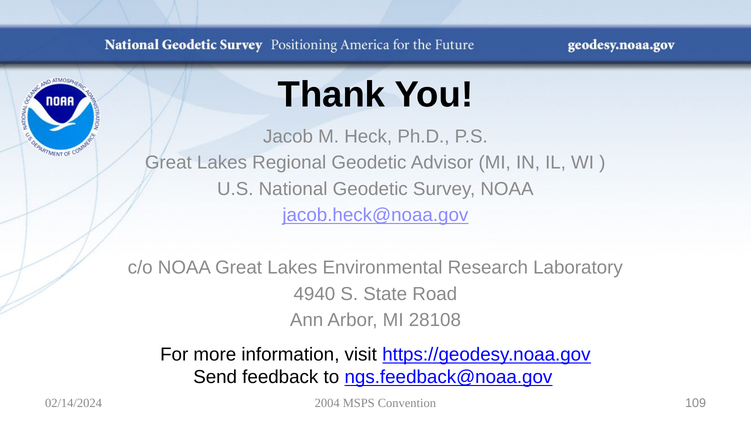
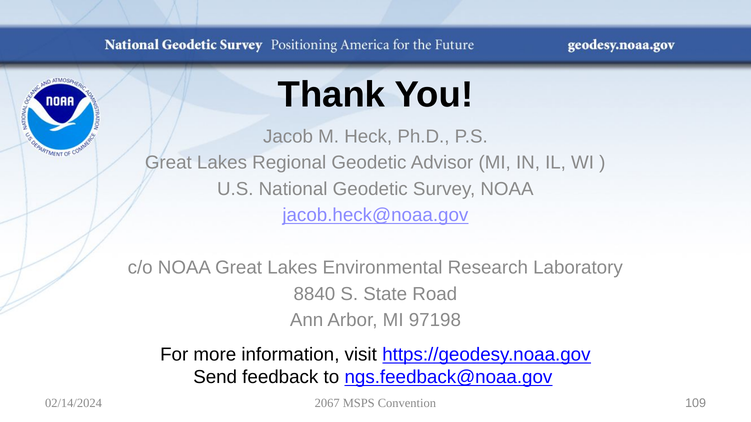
4940: 4940 -> 8840 (314, 294)
28108: 28108 -> 97198 (435, 320)
2004: 2004 -> 2067 (327, 404)
